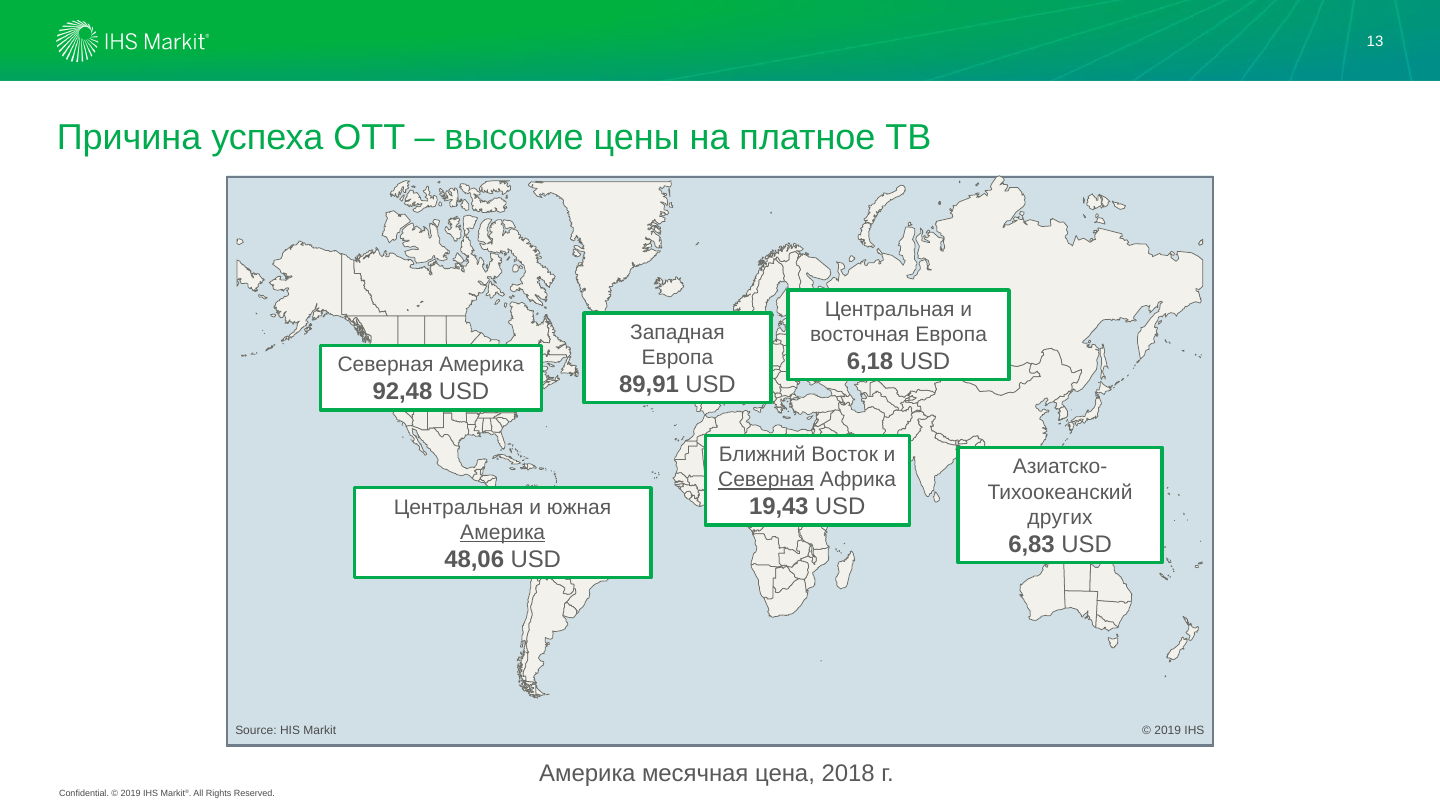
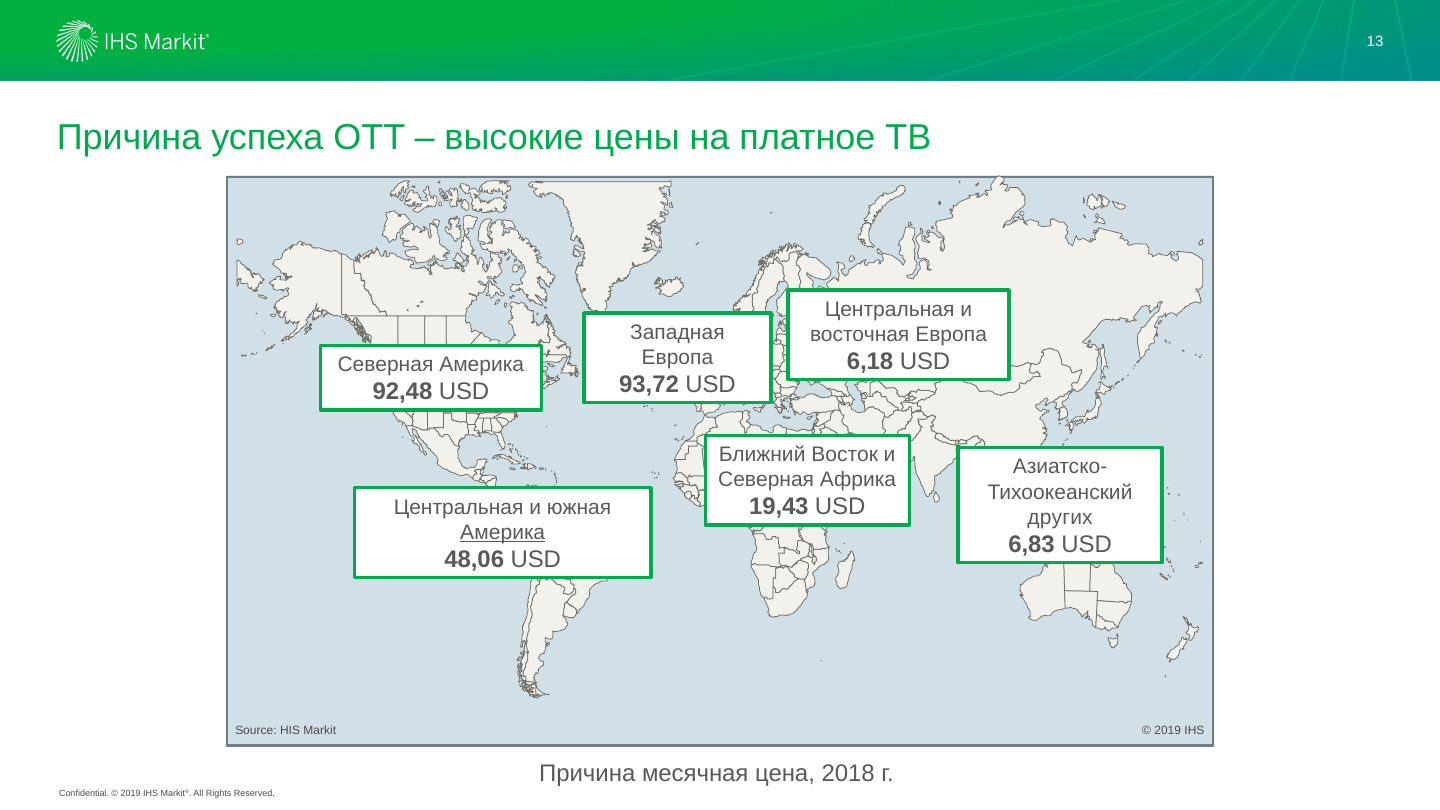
89,91: 89,91 -> 93,72 (649, 385)
Северная underline: present -> none (766, 480)
Америка: Америка -> Причина (587, 773)
